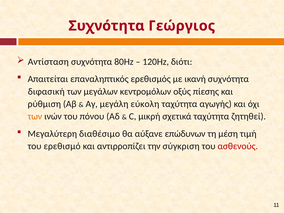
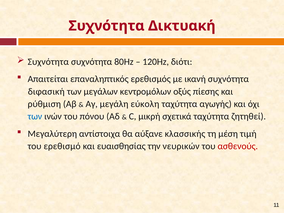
Γεώργιος: Γεώργιος -> Δικτυακή (182, 26)
Αντίσταση: Αντίσταση -> Συχνότητα (48, 62)
των colour: orange -> blue (35, 116)
διαθέσιμο: διαθέσιμο -> αντίστοιχα (100, 134)
επώδυνων: επώδυνων -> κλασσικής (185, 134)
αντιρροπίζει: αντιρροπίζει -> ευαισθησίας (121, 146)
σύγκριση: σύγκριση -> νευρικών (181, 146)
